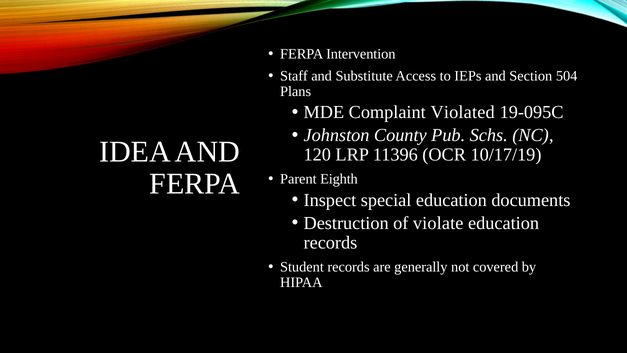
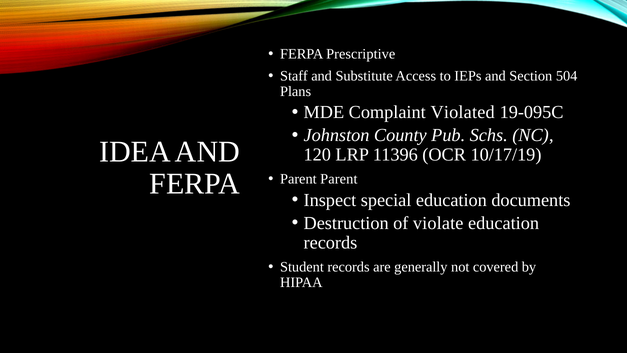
Intervention: Intervention -> Prescriptive (361, 54)
Parent Eighth: Eighth -> Parent (339, 179)
